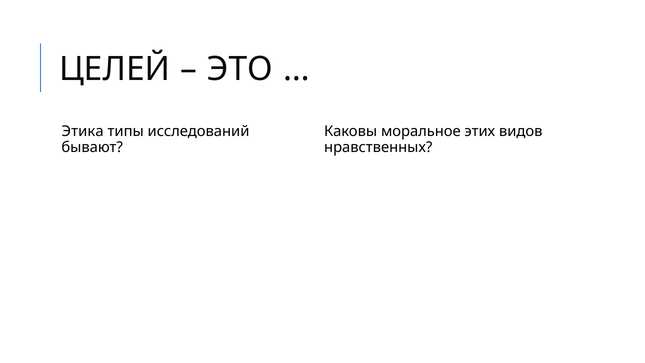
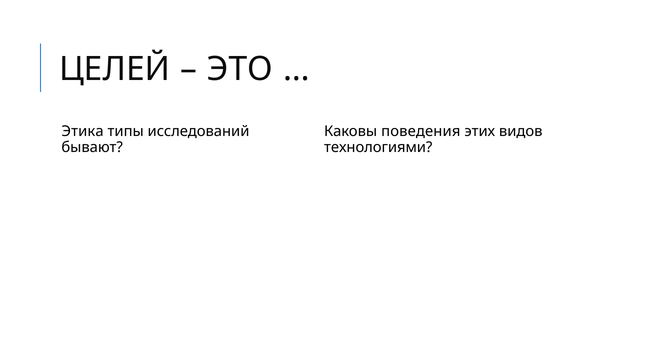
моральное: моральное -> поведения (421, 131)
нравственных: нравственных -> технологиями (378, 147)
